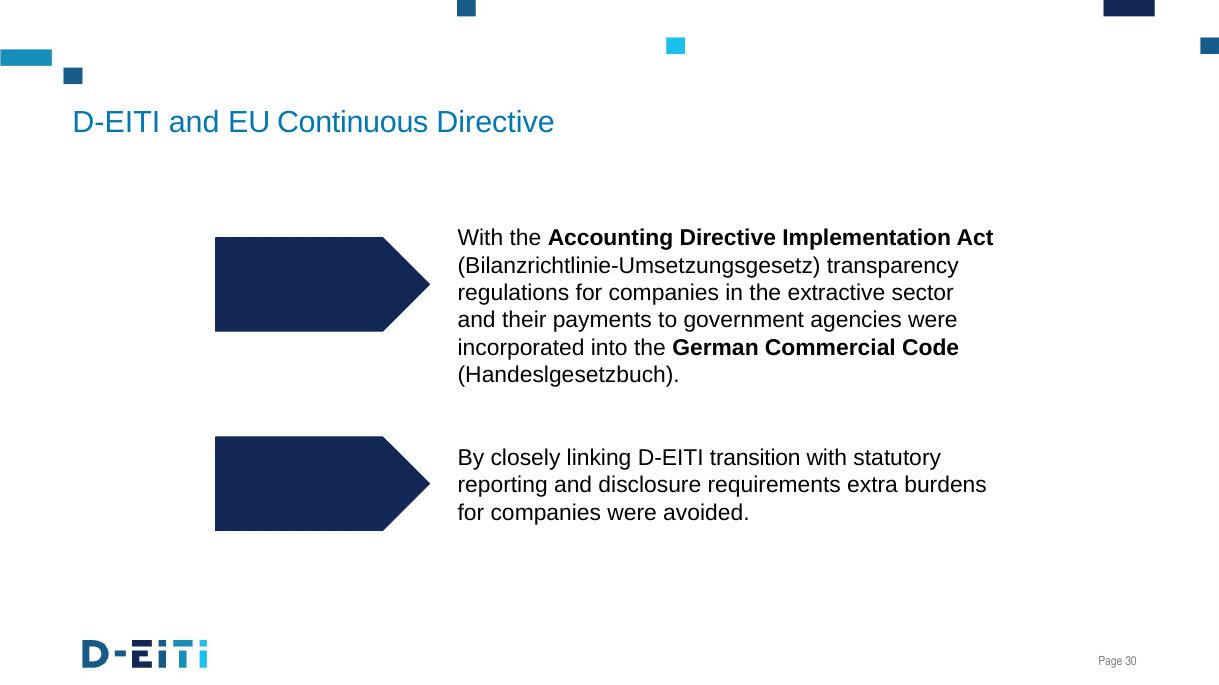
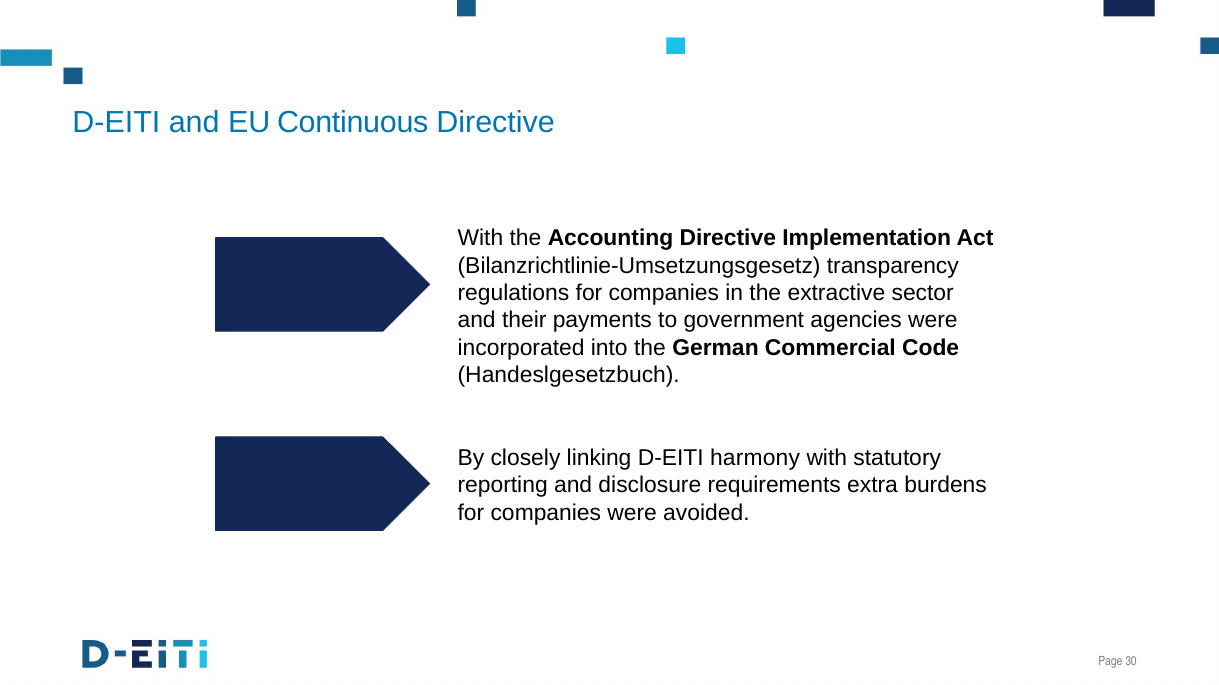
transition: transition -> harmony (755, 458)
